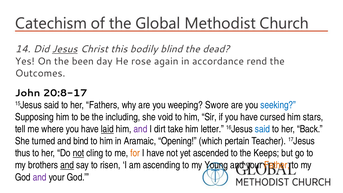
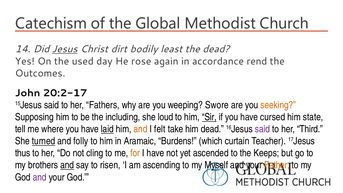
this: this -> dirt (119, 49)
blind: blind -> least (171, 49)
been: been -> used (83, 61)
20:8-17: 20:8-17 -> 20:2-17 (65, 93)
seeking colour: blue -> orange (278, 105)
void: void -> loud (165, 117)
Sir underline: none -> present (209, 117)
stars: stars -> state (313, 117)
and colour: purple -> orange (141, 129)
dirt: dirt -> felt (160, 129)
him letter: letter -> dead (212, 129)
said colour: blue -> purple (262, 129)
Back: Back -> Third (310, 129)
turned underline: none -> present (44, 141)
bind: bind -> folly (81, 141)
Opening: Opening -> Burdens (177, 141)
pertain: pertain -> curtain (237, 141)
not underline: present -> none (78, 153)
Young: Young -> Myself (216, 165)
